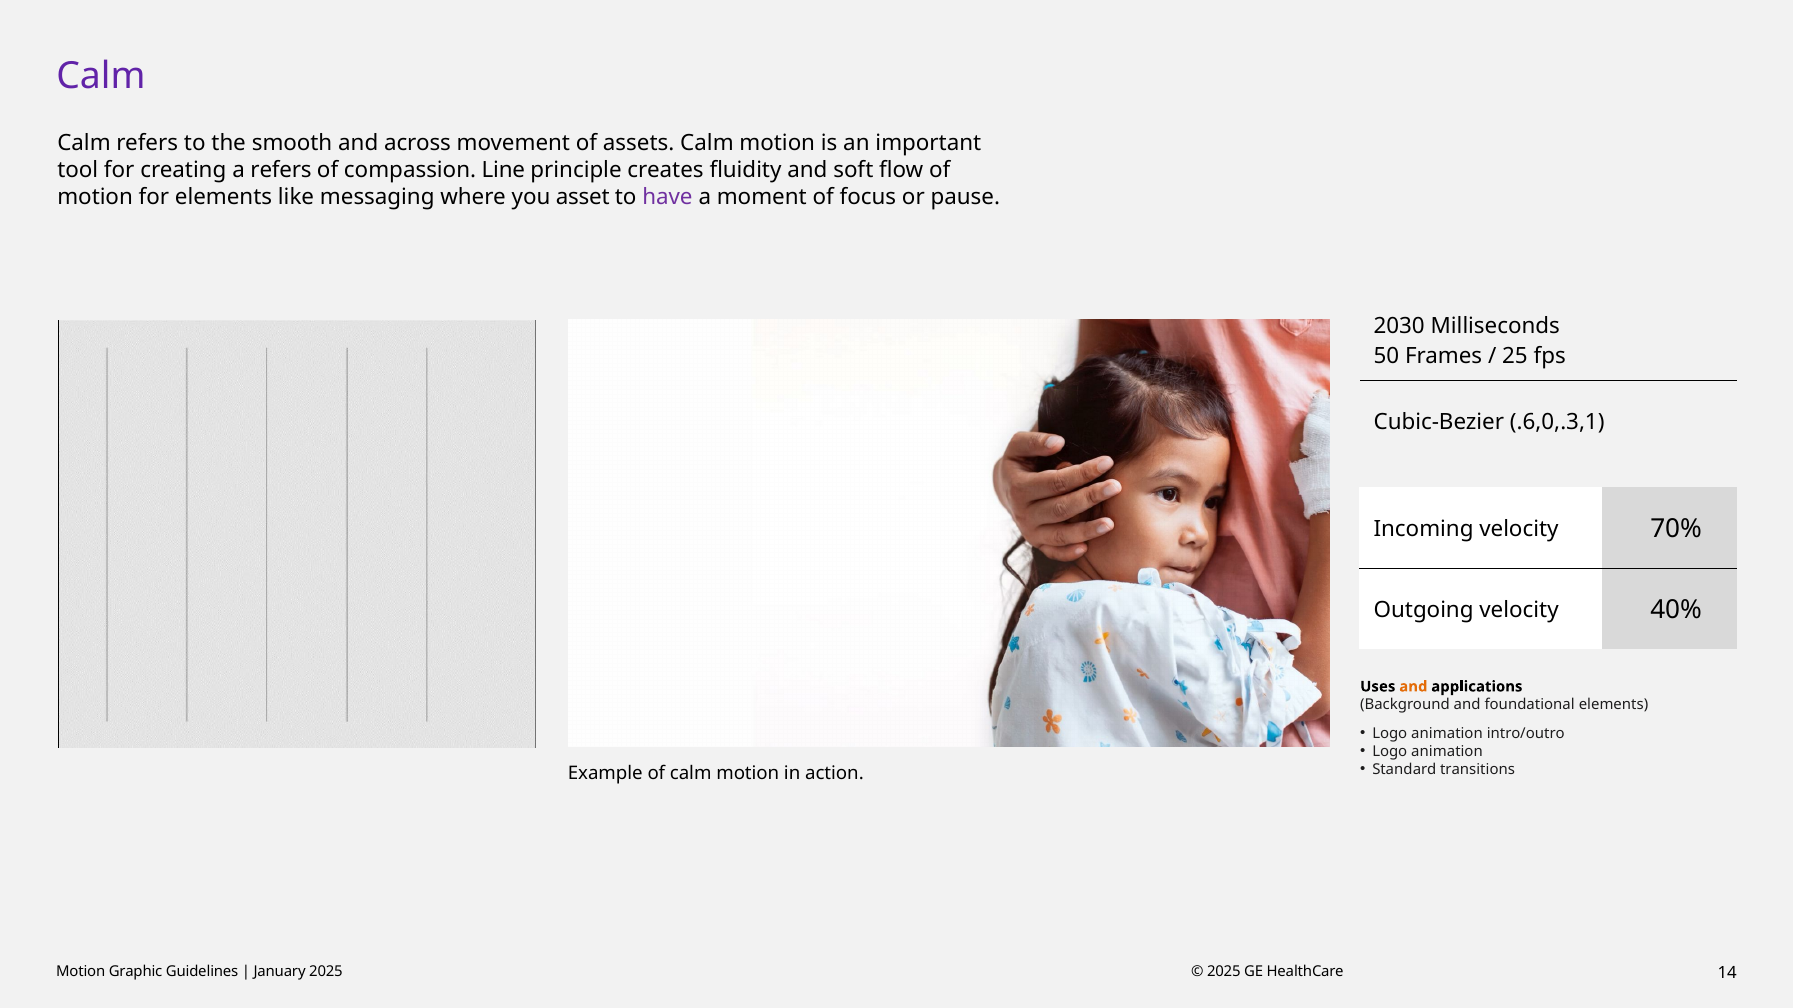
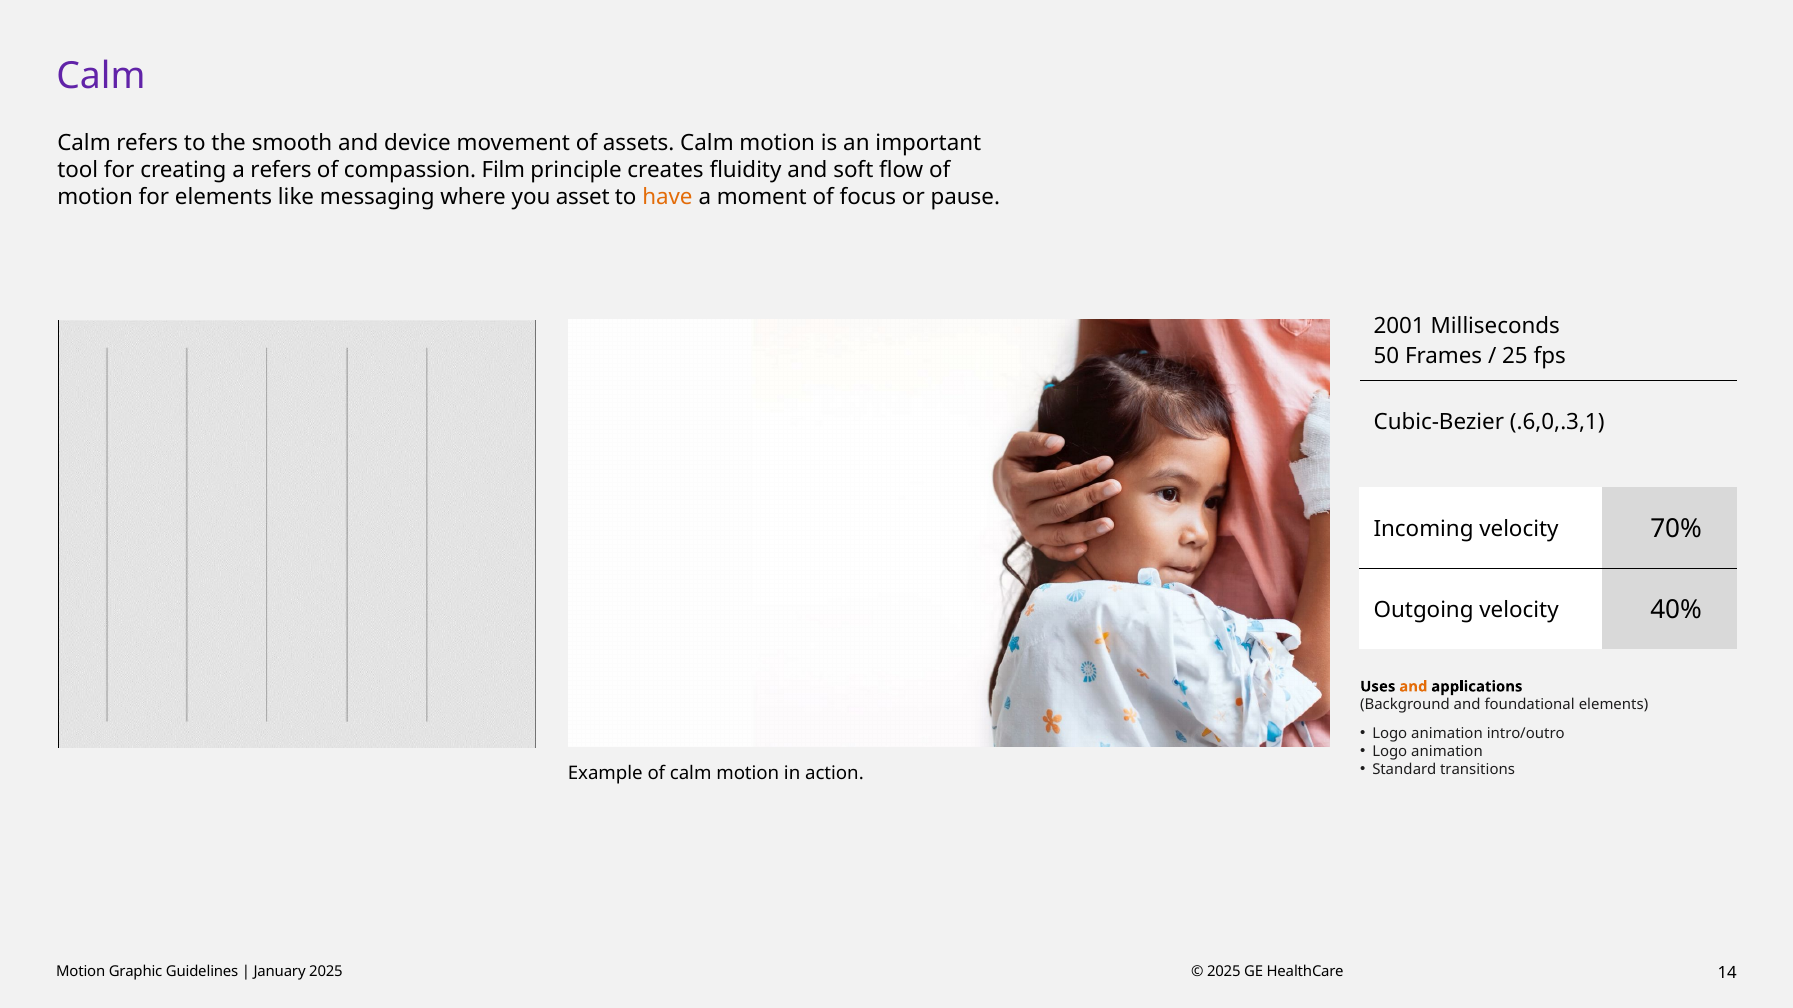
across: across -> device (417, 143)
Line: Line -> Film (503, 170)
have colour: purple -> orange (667, 197)
2030: 2030 -> 2001 (1399, 326)
